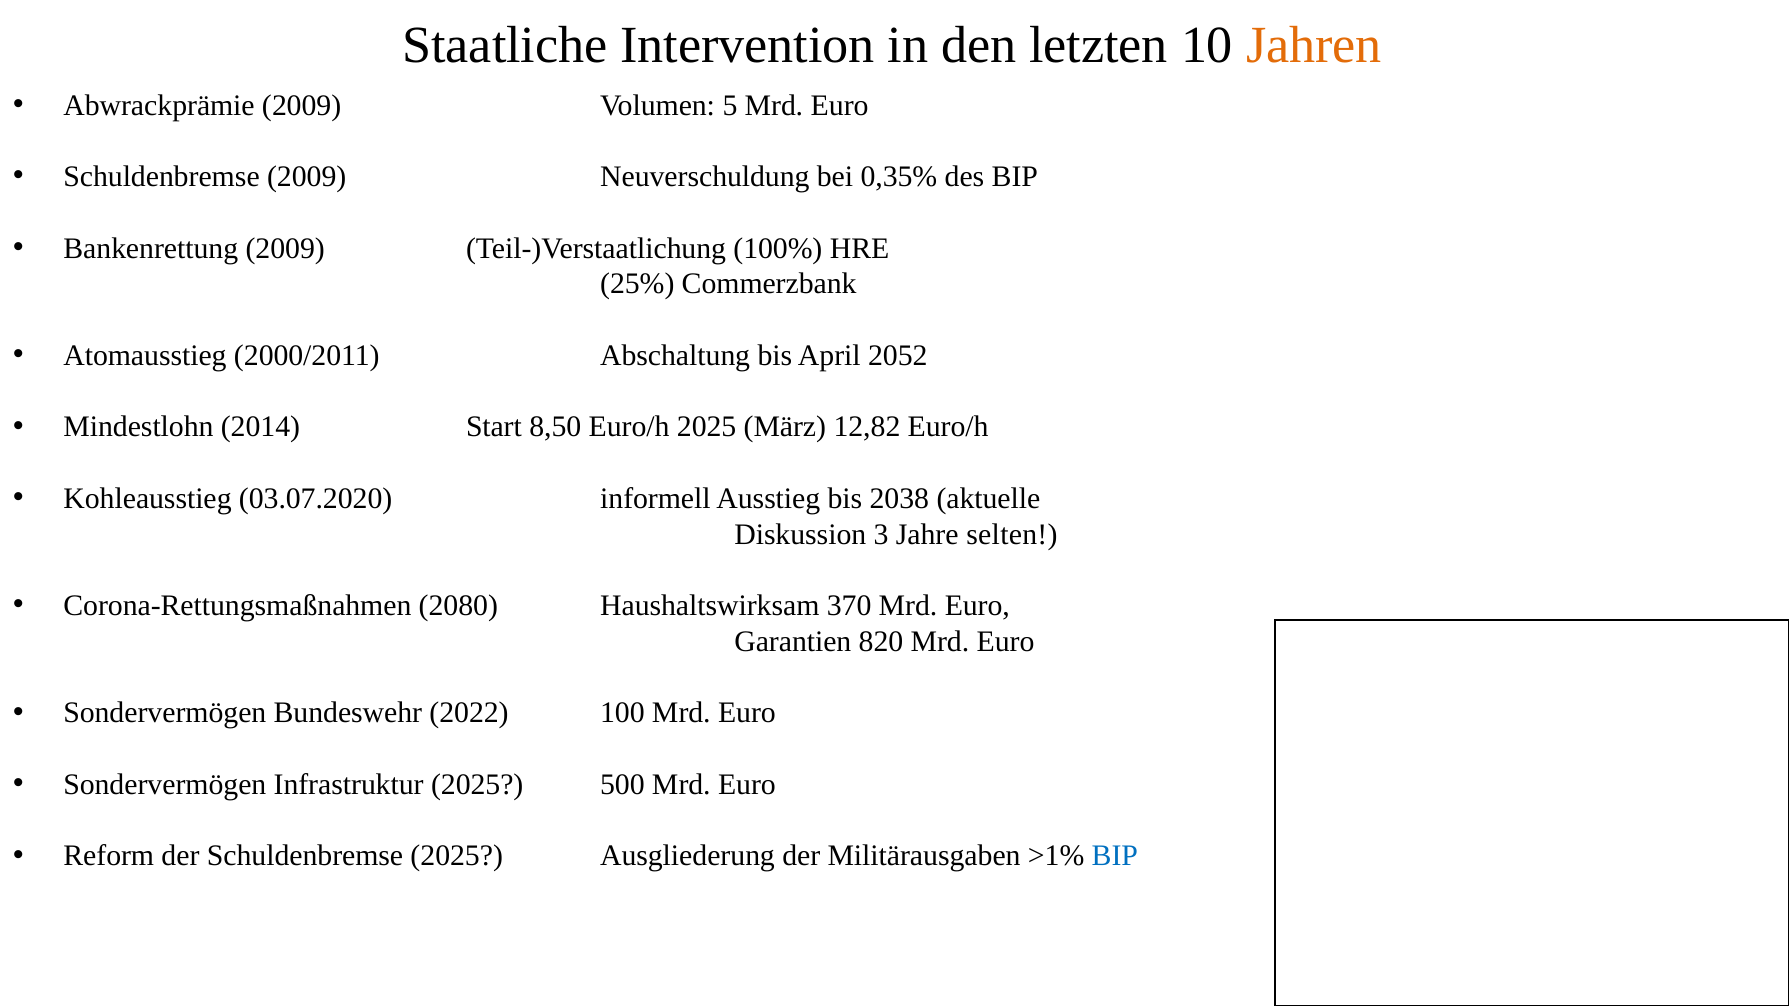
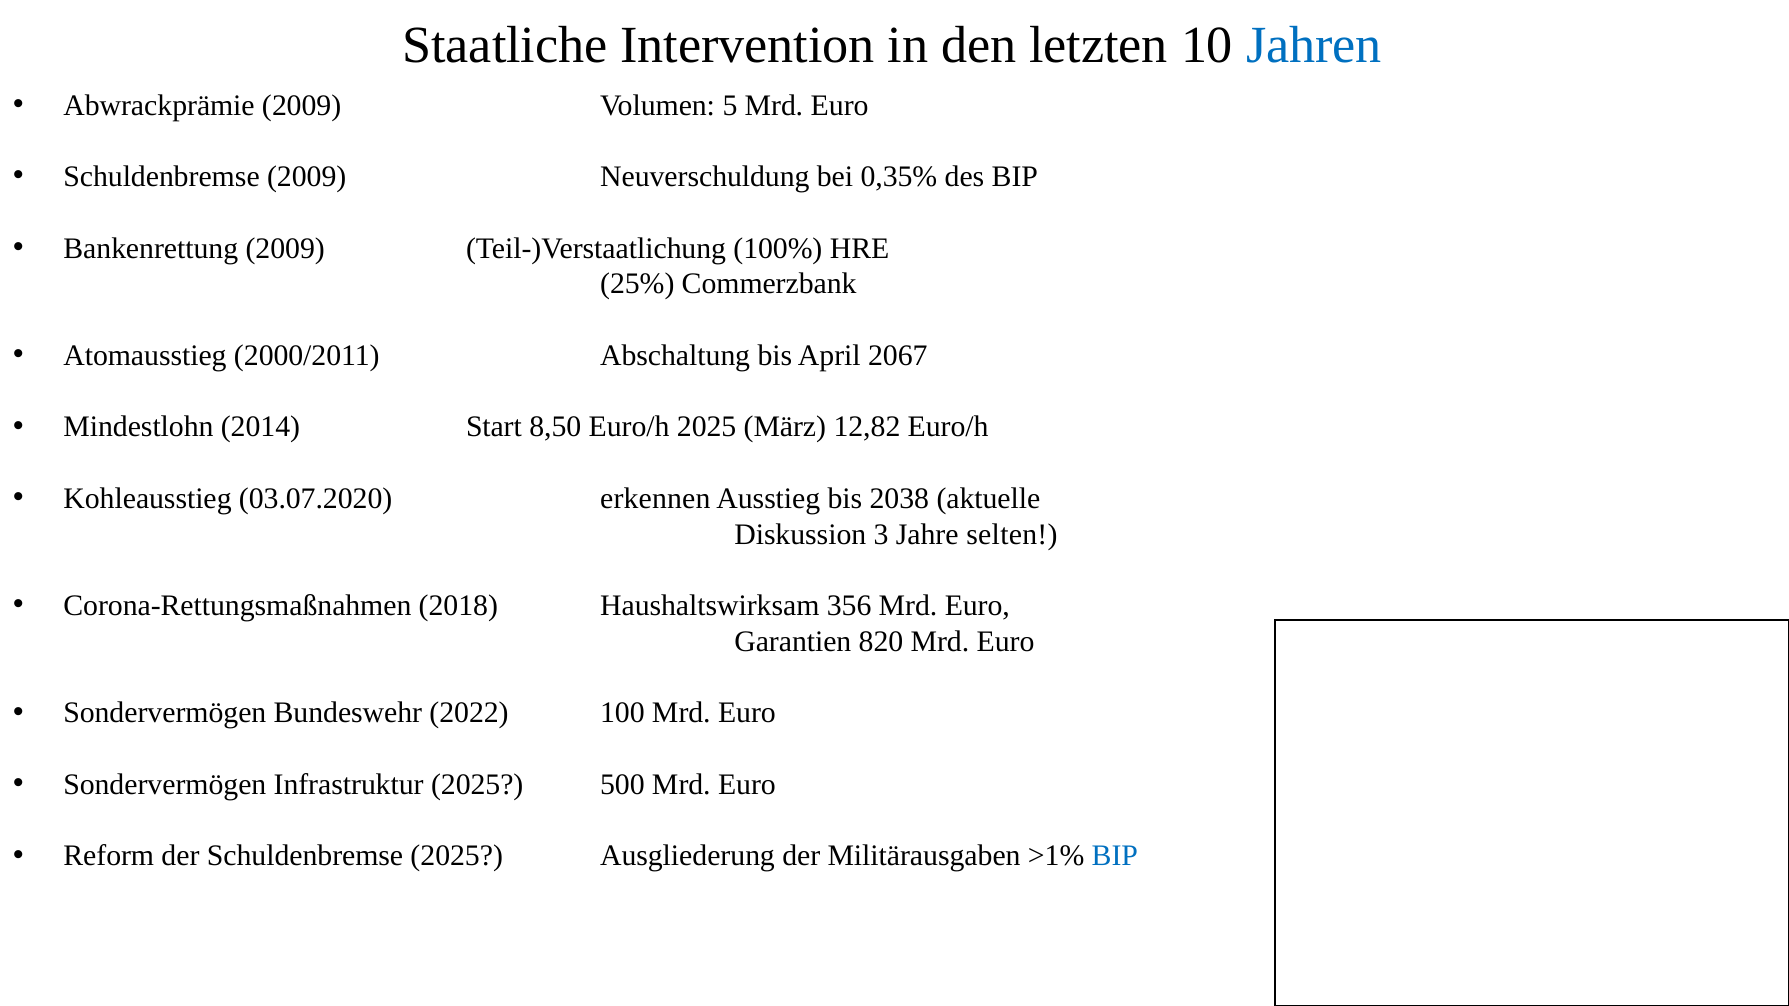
Jahren colour: orange -> blue (1314, 45)
2052: 2052 -> 2067 (898, 356)
informell: informell -> erkennen (655, 499)
2080: 2080 -> 2018 (458, 606)
370: 370 -> 356 (849, 606)
